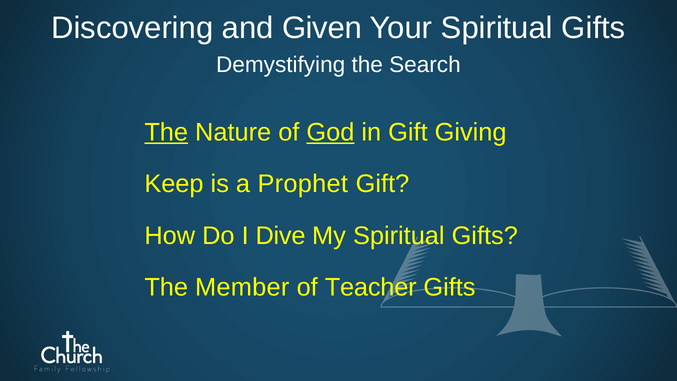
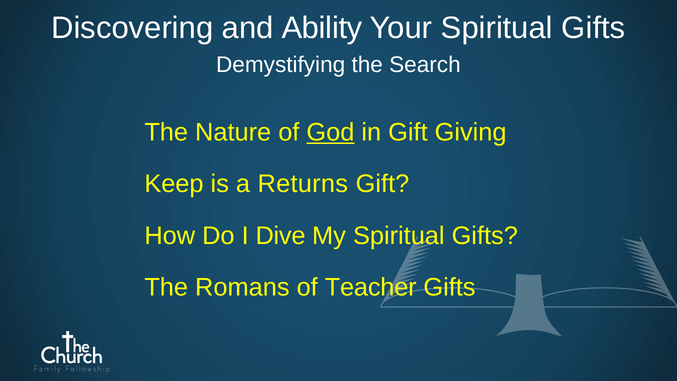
Given: Given -> Ability (322, 28)
The underline: present -> none (166, 132)
Prophet: Prophet -> Returns (303, 184)
Member: Member -> Romans (242, 287)
